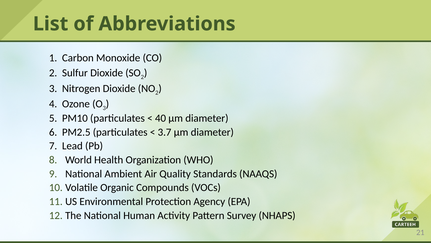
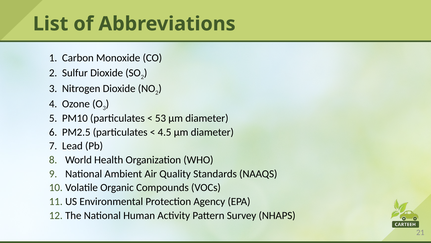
40: 40 -> 53 (161, 118)
3.7: 3.7 -> 4.5 (165, 132)
